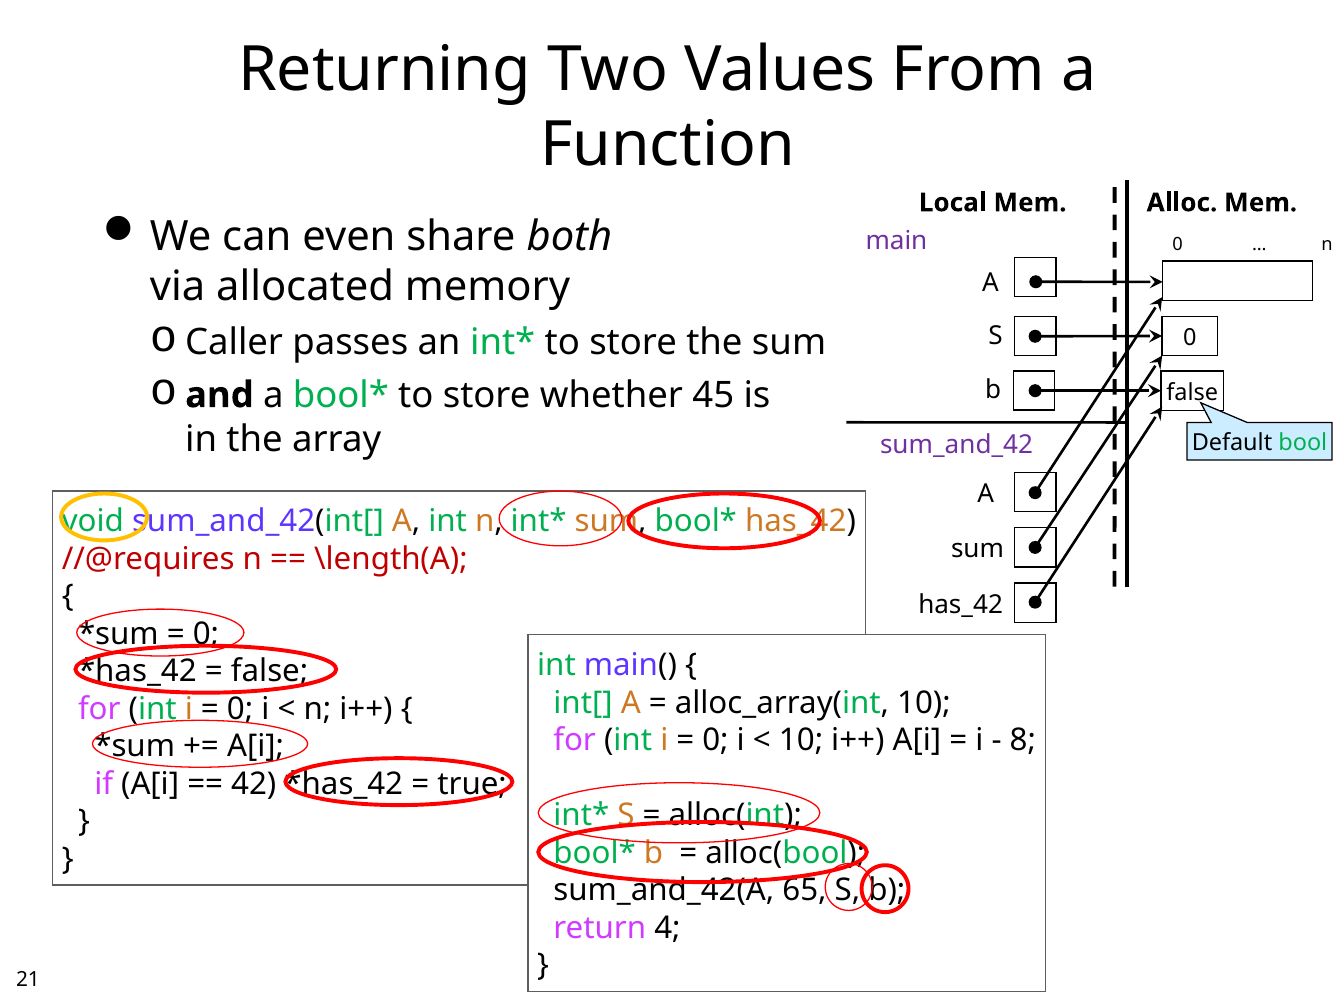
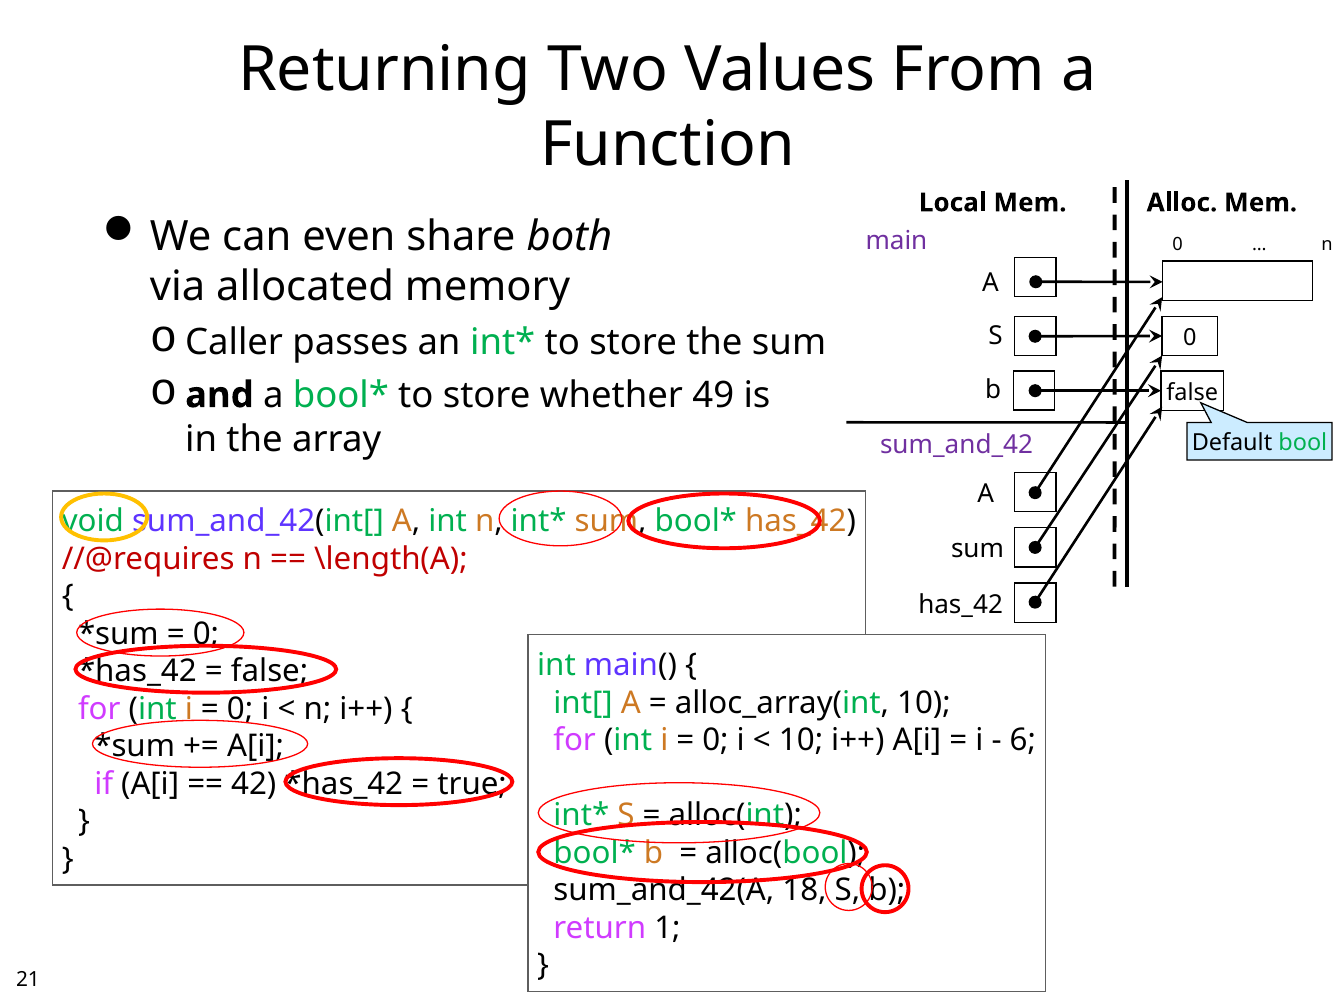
45: 45 -> 49 (713, 395)
8: 8 -> 6 (1023, 740)
65: 65 -> 18 (805, 891)
4: 4 -> 1 (667, 928)
